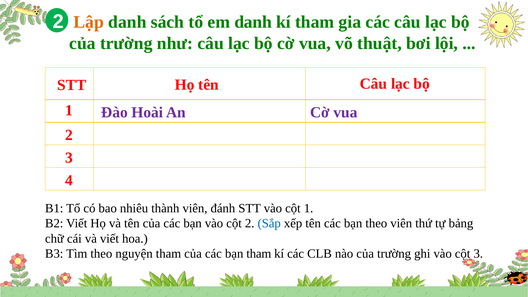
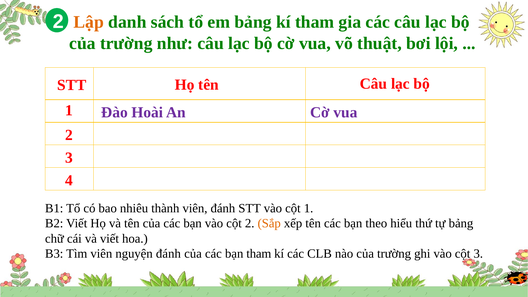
em danh: danh -> bảng (253, 22)
Sắp colour: blue -> orange (269, 223)
theo viên: viên -> hiểu (401, 223)
Tìm theo: theo -> viên (101, 254)
nguyện tham: tham -> đánh (168, 254)
